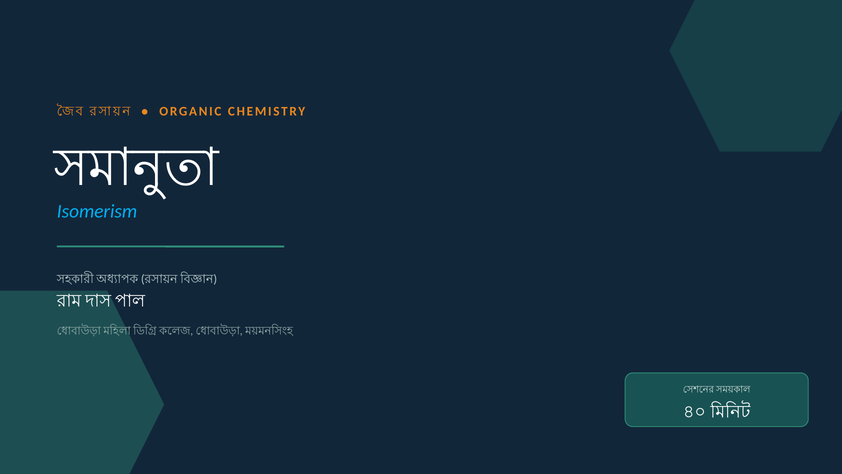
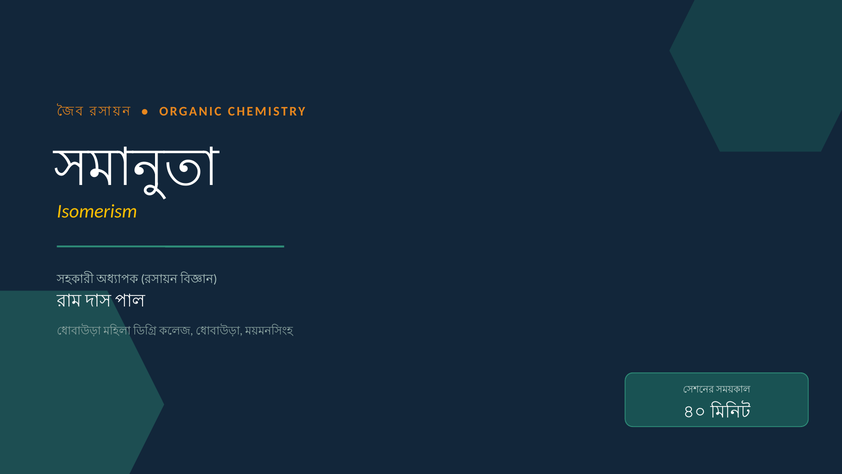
Isomerism colour: light blue -> yellow (97, 211)
